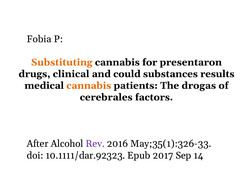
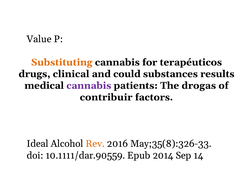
Fobia: Fobia -> Value (39, 39)
presentaron: presentaron -> terapéuticos (191, 62)
cannabis colour: orange -> purple (89, 86)
cerebrales: cerebrales -> contribuir (106, 97)
After: After -> Ideal (38, 144)
Rev colour: purple -> orange (95, 144)
May;35(1):326-33: May;35(1):326-33 -> May;35(8):326-33 (171, 144)
10.1111/dar.92323: 10.1111/dar.92323 -> 10.1111/dar.90559 (85, 156)
2017: 2017 -> 2014 (163, 156)
